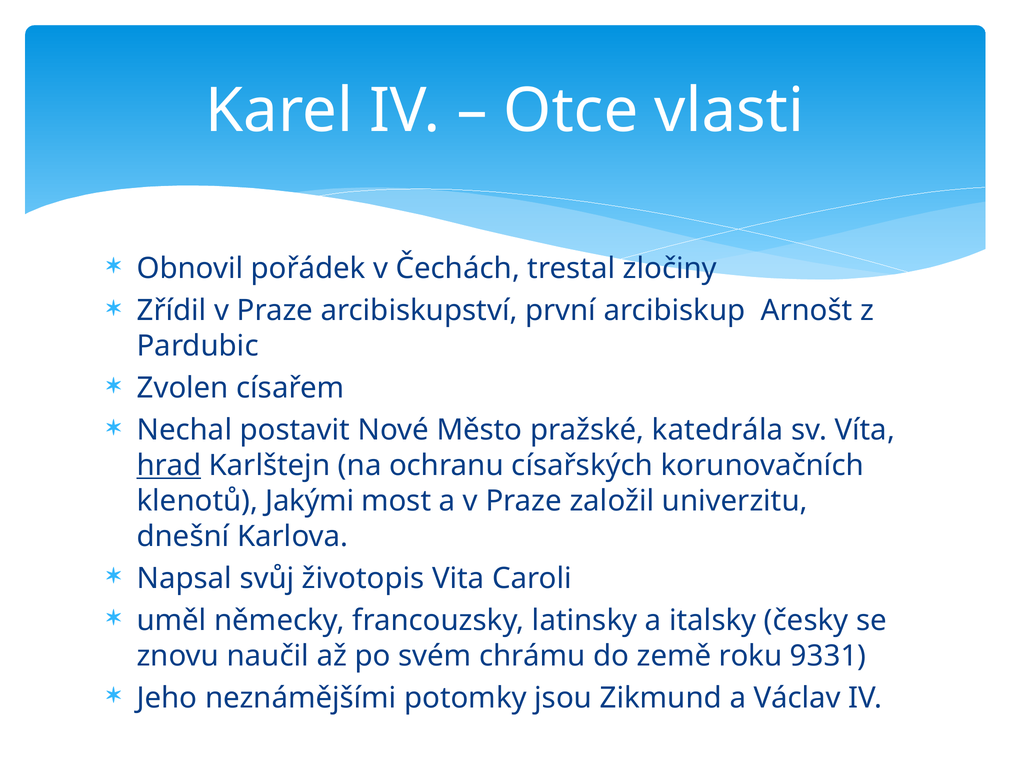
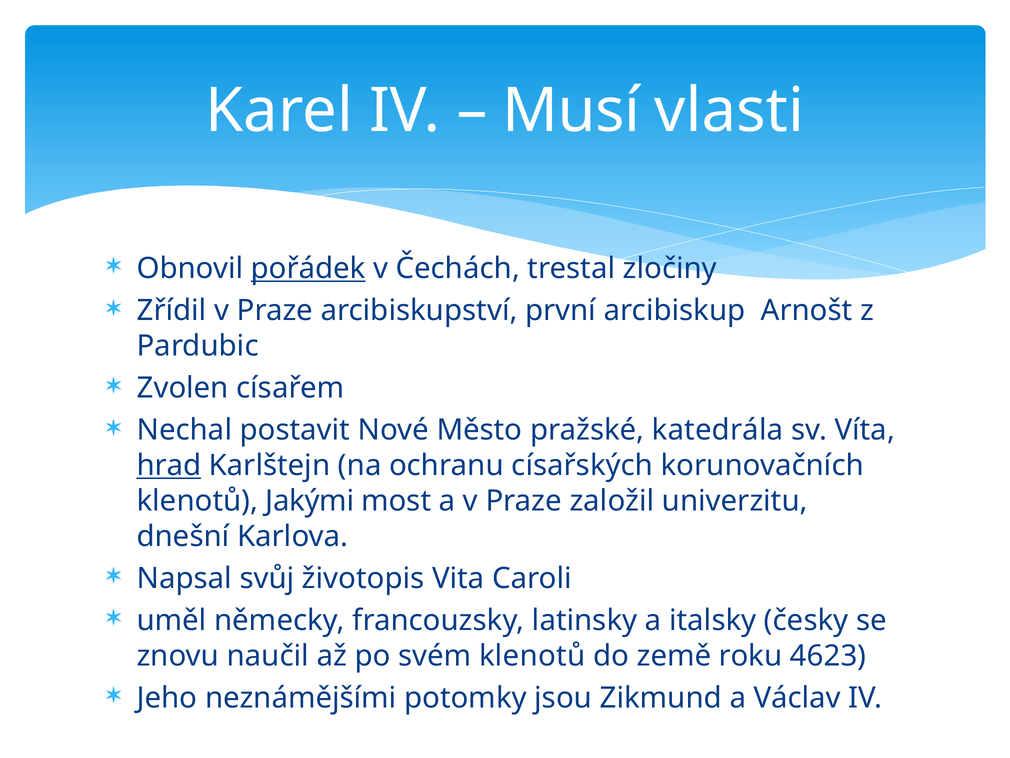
Otce: Otce -> Musí (571, 111)
pořádek underline: none -> present (308, 268)
svém chrámu: chrámu -> klenotů (532, 655)
9331: 9331 -> 4623 (828, 655)
